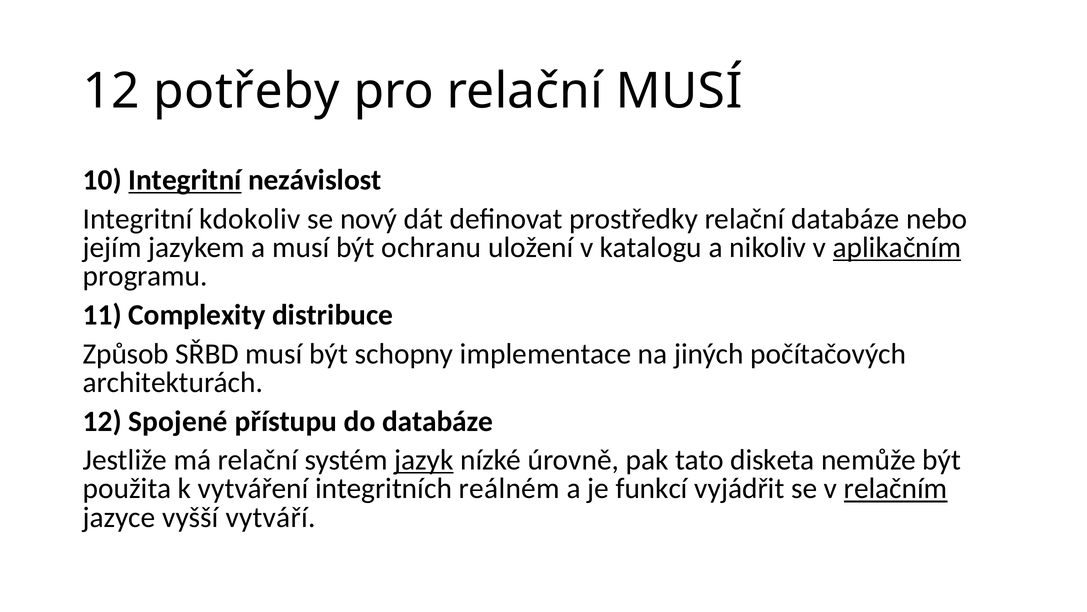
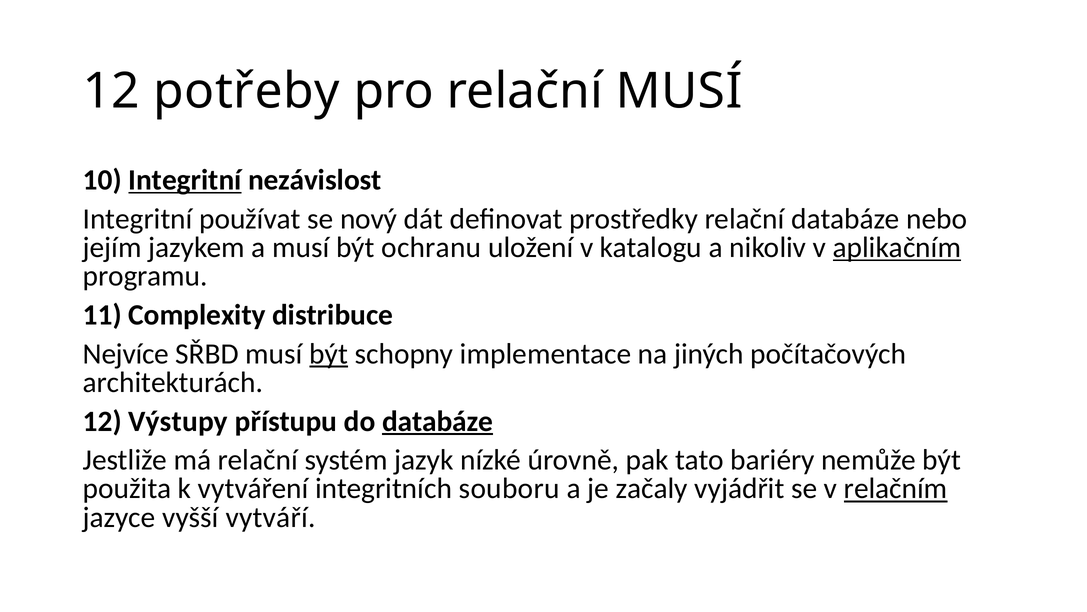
kdokoliv: kdokoliv -> používat (250, 219)
Způsob: Způsob -> Nejvíce (126, 354)
být underline: none -> present (329, 354)
Spojené: Spojené -> Výstupy (178, 421)
databáze underline: none -> present (438, 421)
jazyk underline: present -> none (424, 460)
disketa: disketa -> bariéry (772, 460)
reálném: reálném -> souboru (509, 488)
funkcí: funkcí -> začaly (652, 488)
